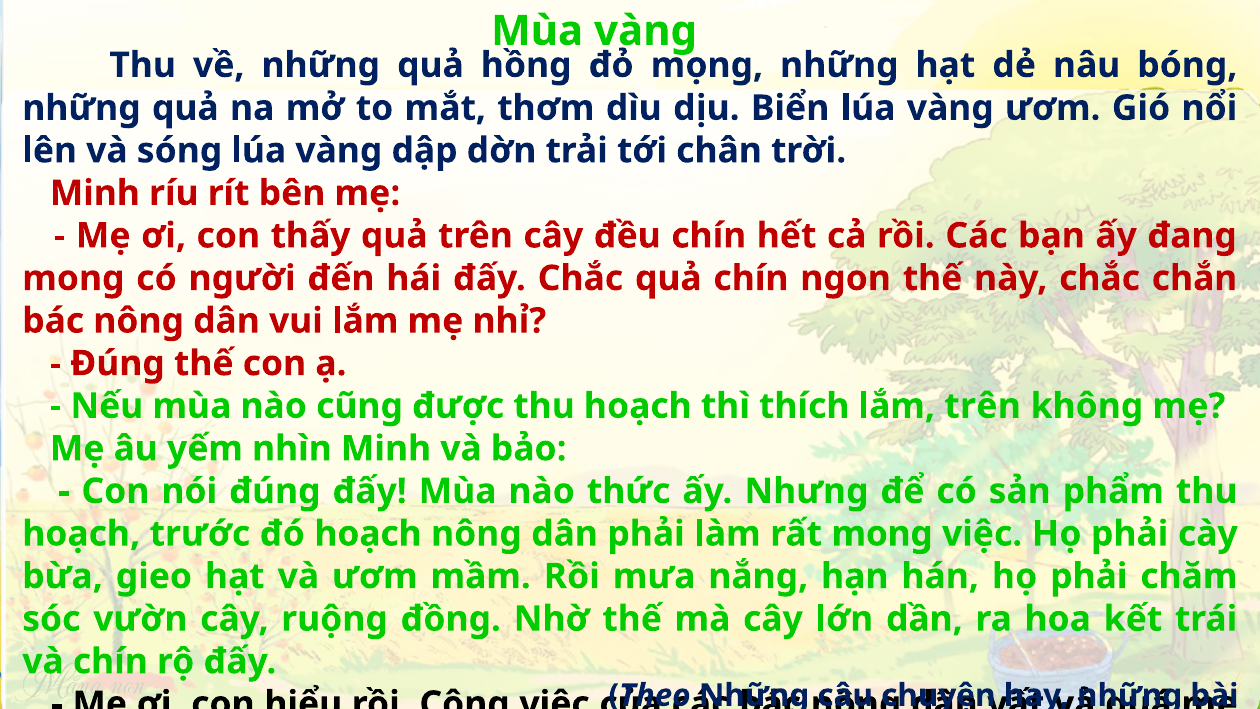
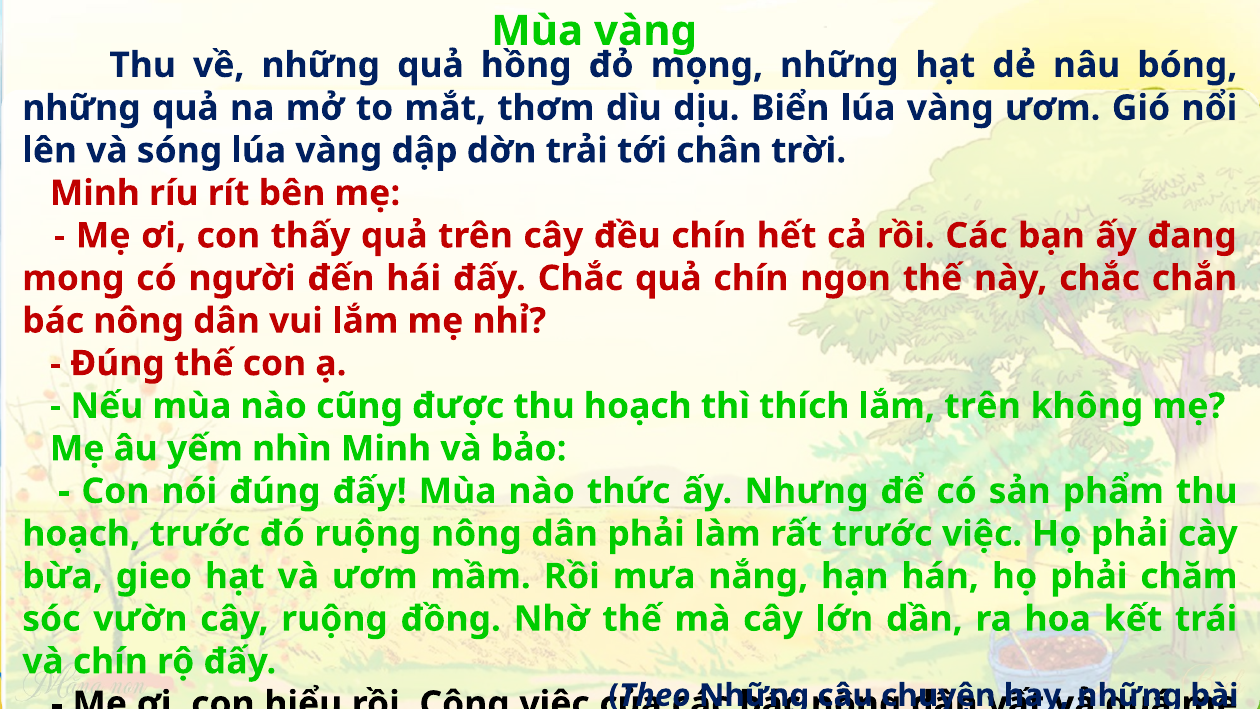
đó hoạch: hoạch -> ruộng (368, 534)
rất mong: mong -> trước (882, 534)
